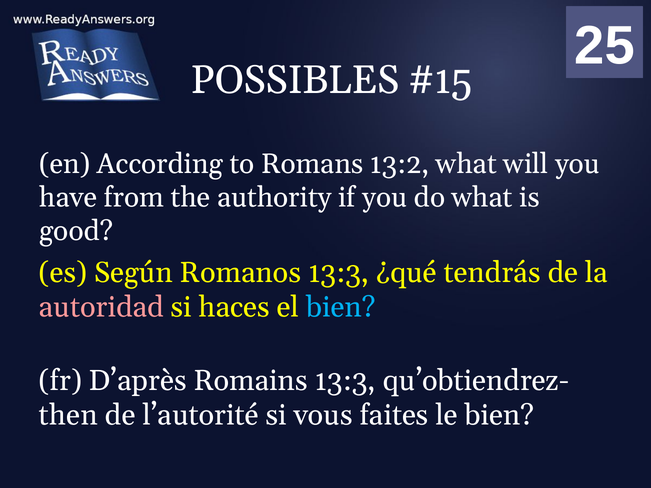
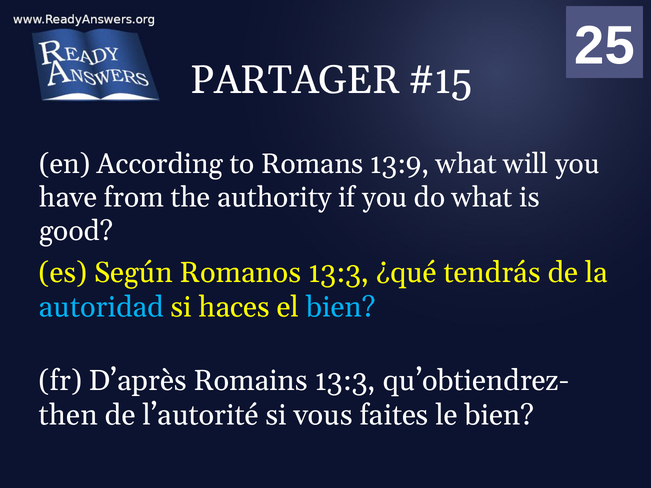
POSSIBLES: POSSIBLES -> PARTAGER (295, 80)
13:2: 13:2 -> 13:9 (400, 164)
autoridad colour: pink -> light blue (101, 307)
